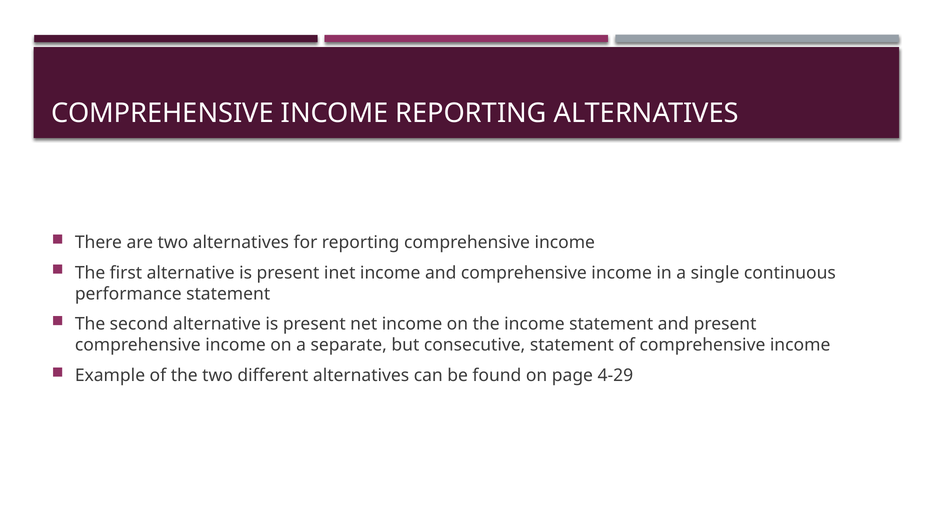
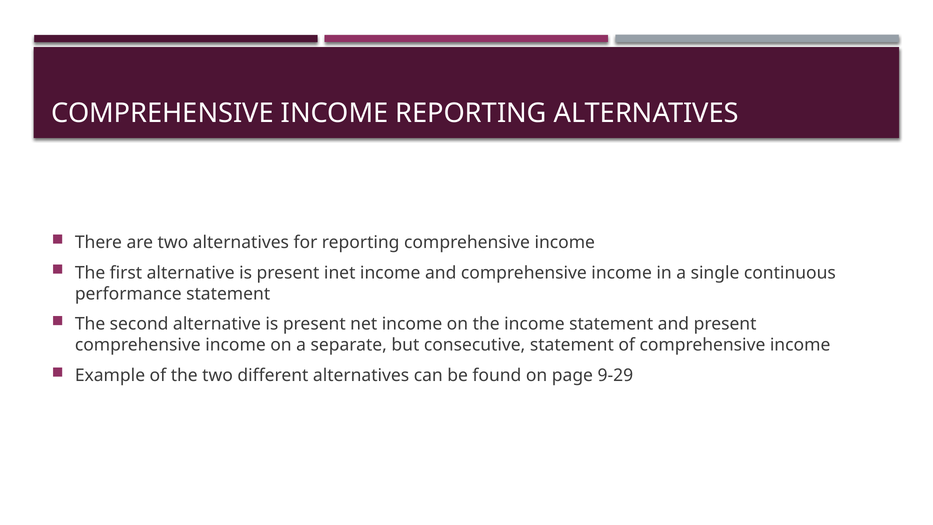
4-29: 4-29 -> 9-29 (615, 375)
